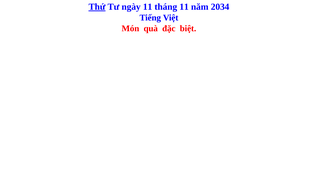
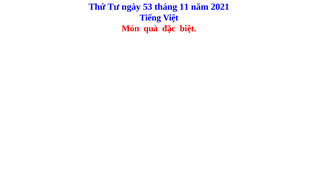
Thứ underline: present -> none (97, 7)
ngày 11: 11 -> 53 (148, 7)
2034: 2034 -> 2021 (220, 7)
